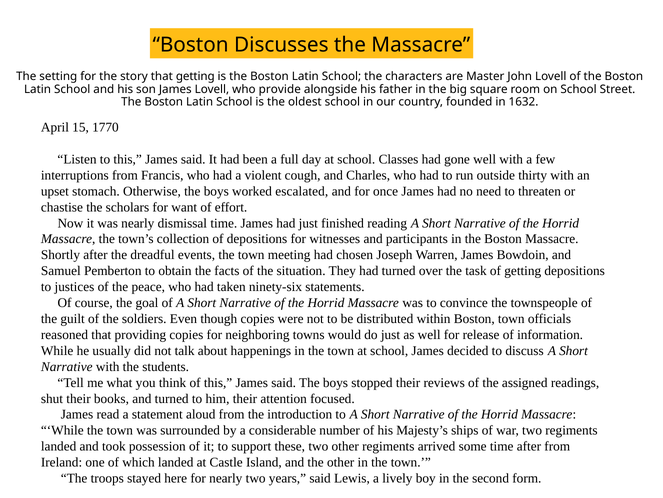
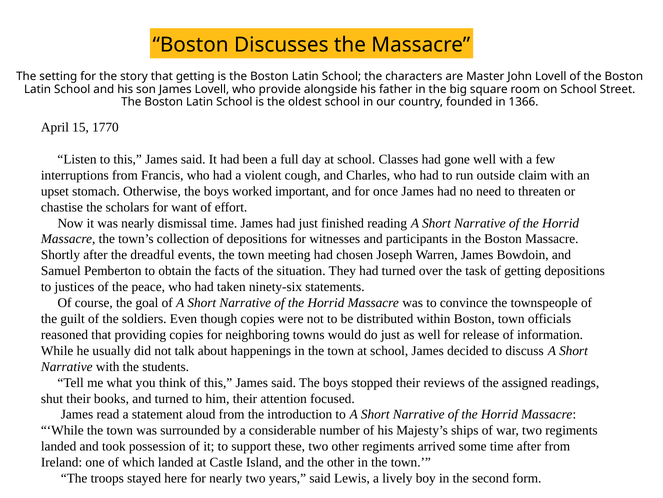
1632: 1632 -> 1366 (523, 102)
thirty: thirty -> claim (533, 175)
escalated: escalated -> important (302, 191)
